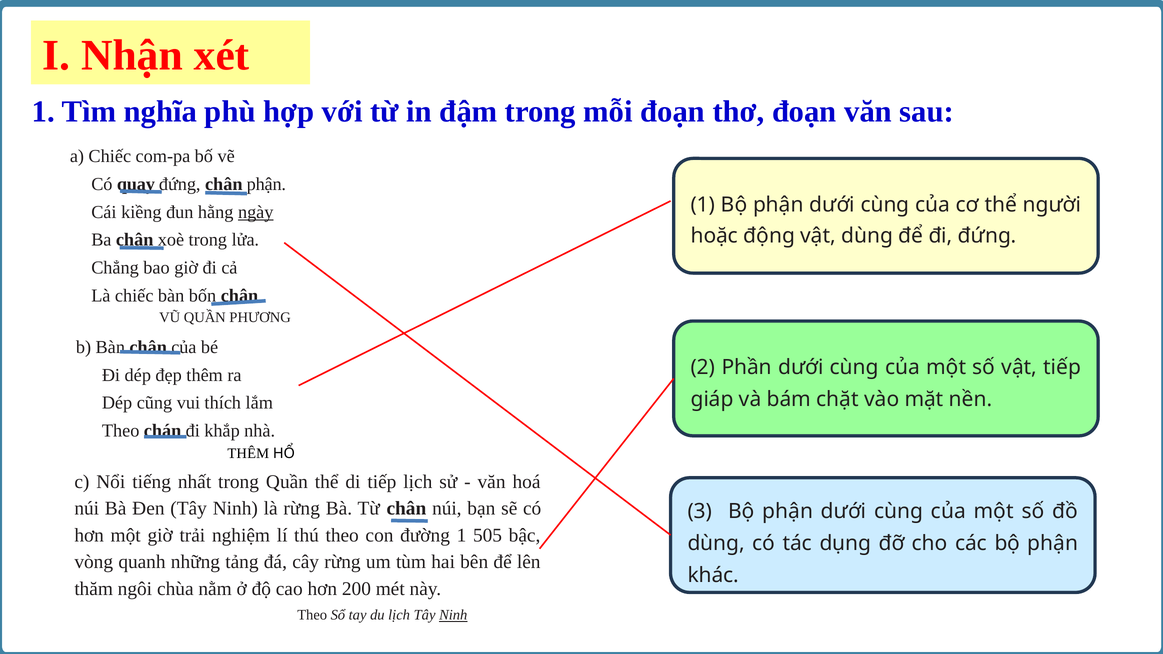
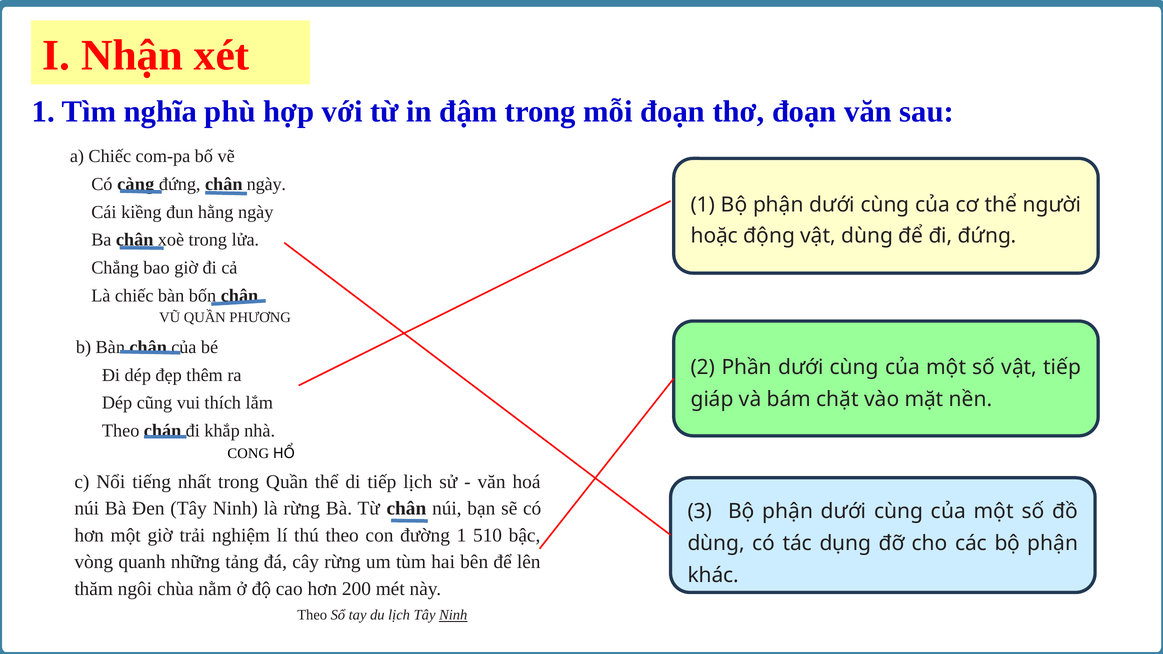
quay: quay -> càng (136, 184)
chân phận: phận -> ngày (266, 184)
ngày underline: present -> none (256, 212)
THÊM: THÊM -> CONG (248, 454)
505: 505 -> 510 (488, 536)
